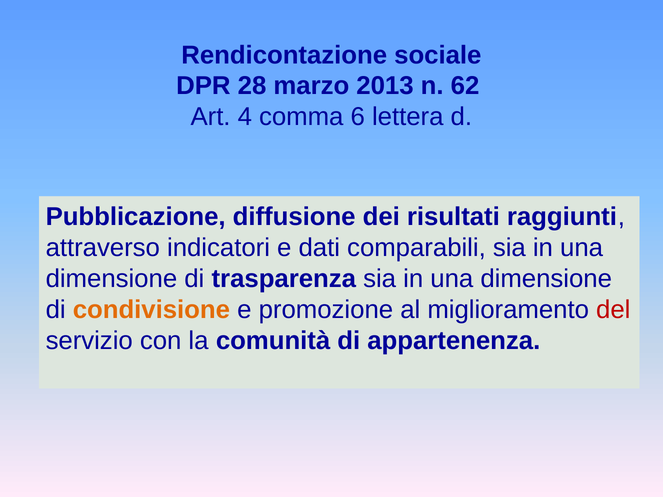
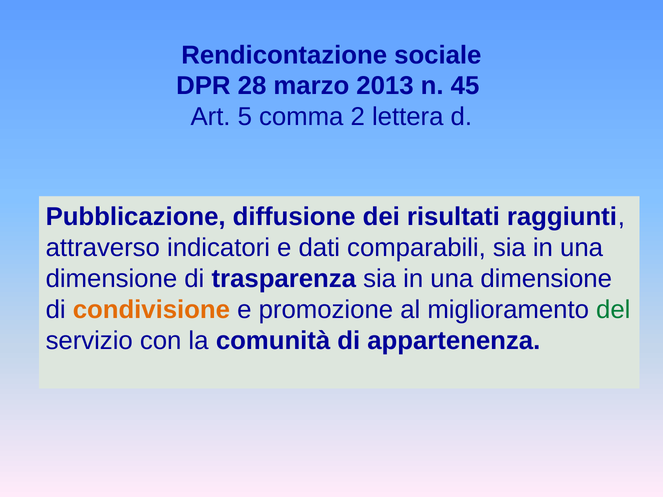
62: 62 -> 45 (465, 86)
4: 4 -> 5 (245, 117)
6: 6 -> 2 (358, 117)
del colour: red -> green (613, 310)
